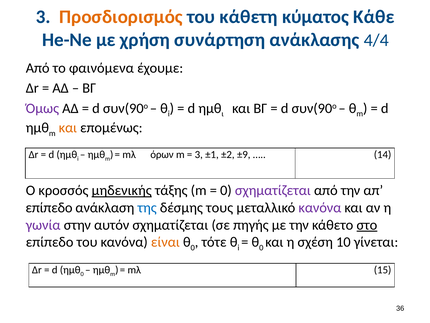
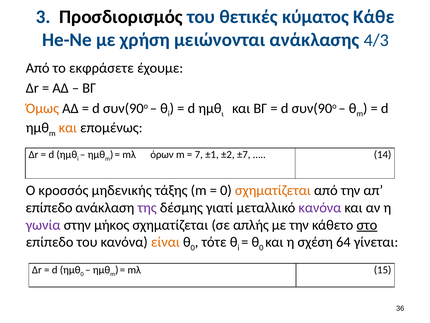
Προσδιορισμός colour: orange -> black (121, 17)
κάθετη: κάθετη -> θετικές (249, 17)
συνάρτηση: συνάρτηση -> μειώνονται (220, 40)
4/4: 4/4 -> 4/3 (376, 40)
φαινόμενα: φαινόμενα -> εκφράσετε (101, 68)
Όμως colour: purple -> orange (42, 108)
3: 3 -> 7 (199, 154)
±9: ±9 -> ±7 (244, 154)
μηδενικής underline: present -> none (122, 190)
σχηματίζεται colour: purple -> orange (273, 190)
της colour: blue -> purple (147, 207)
τους: τους -> γιατί (220, 207)
αυτόν: αυτόν -> μήκος (112, 225)
πηγής: πηγής -> απλής (251, 225)
10: 10 -> 64 (343, 242)
